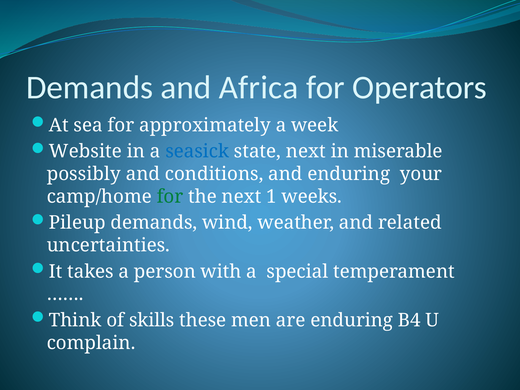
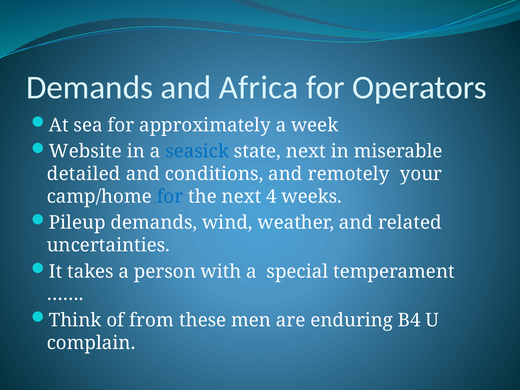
possibly: possibly -> detailed (84, 174)
and enduring: enduring -> remotely (349, 174)
for colour: green -> blue (170, 197)
1: 1 -> 4 (271, 197)
skills: skills -> from (152, 320)
